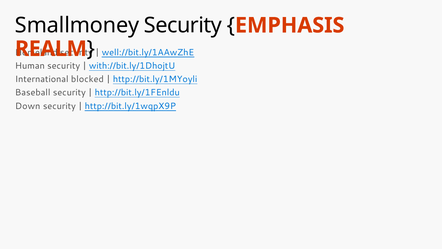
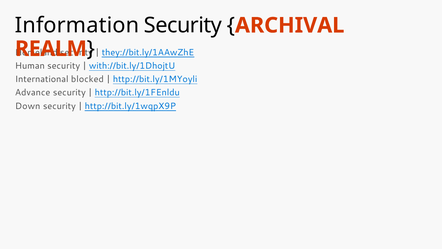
Smallmoney: Smallmoney -> Information (77, 25)
EMPHASIS: EMPHASIS -> ARCHIVAL (290, 25)
well://bit.ly/1AAwZhE: well://bit.ly/1AAwZhE -> they://bit.ly/1AAwZhE (148, 52)
Baseball: Baseball -> Advance (33, 92)
